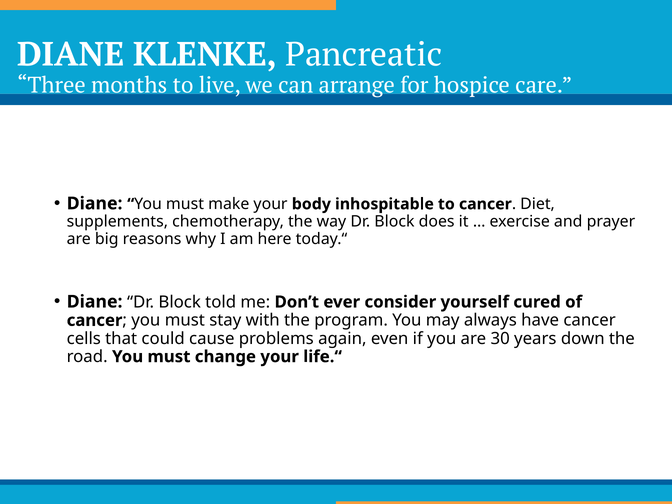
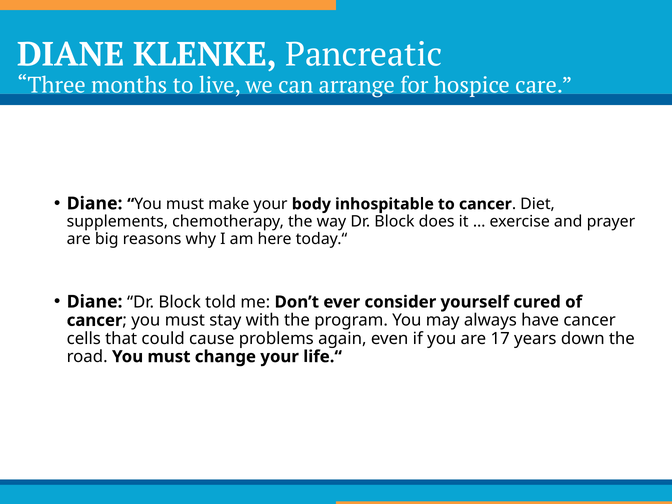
30: 30 -> 17 (500, 338)
